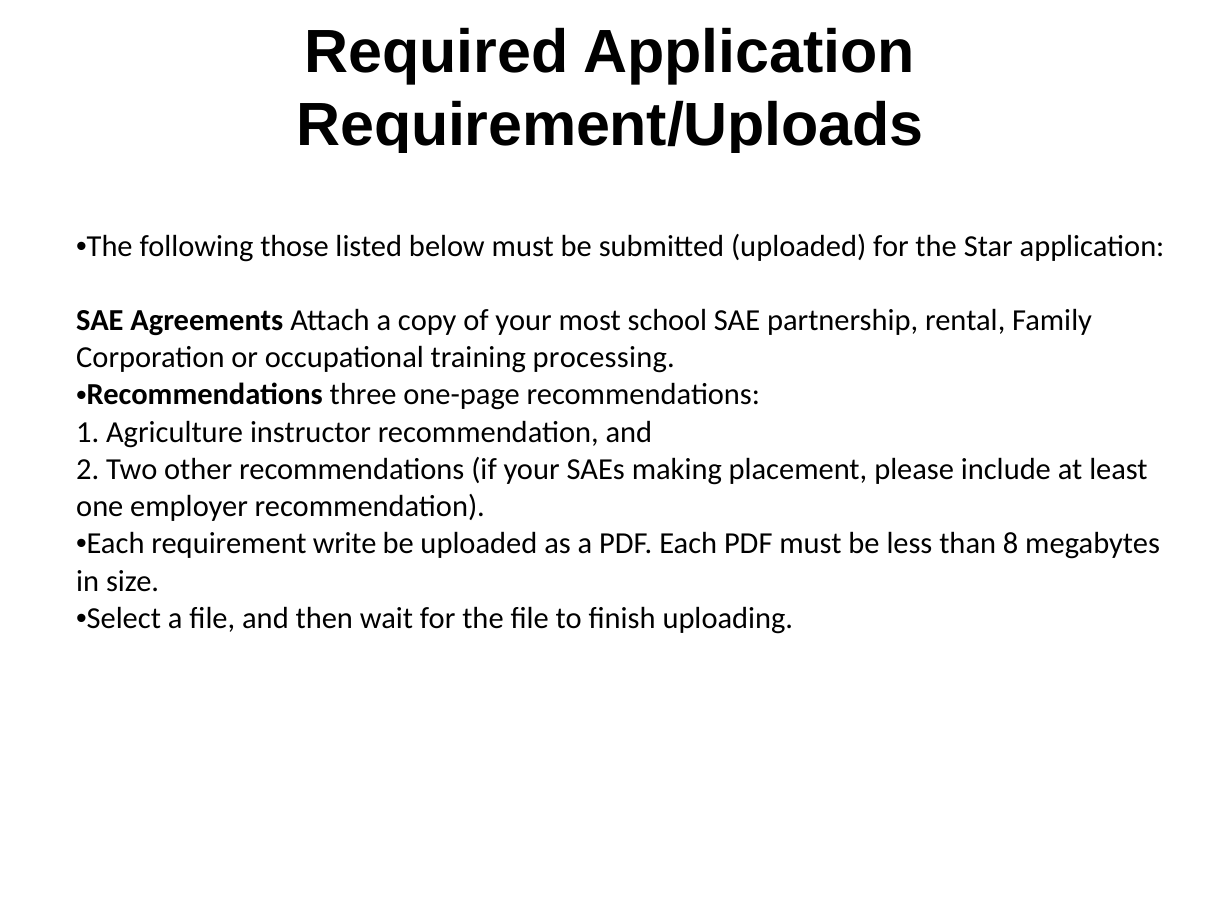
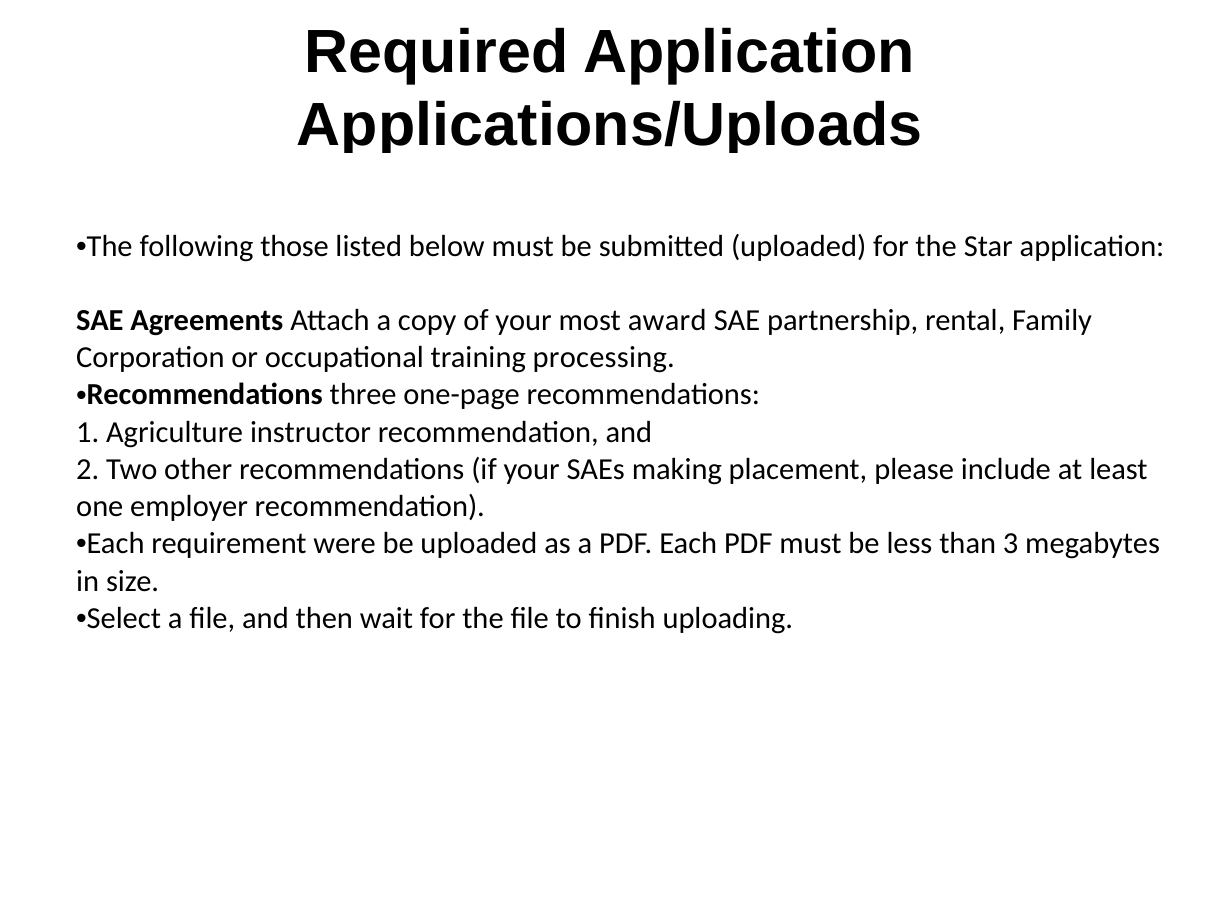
Requirement/Uploads: Requirement/Uploads -> Applications/Uploads (610, 125)
school: school -> award (667, 320)
write: write -> were (345, 544)
8: 8 -> 3 (1011, 544)
